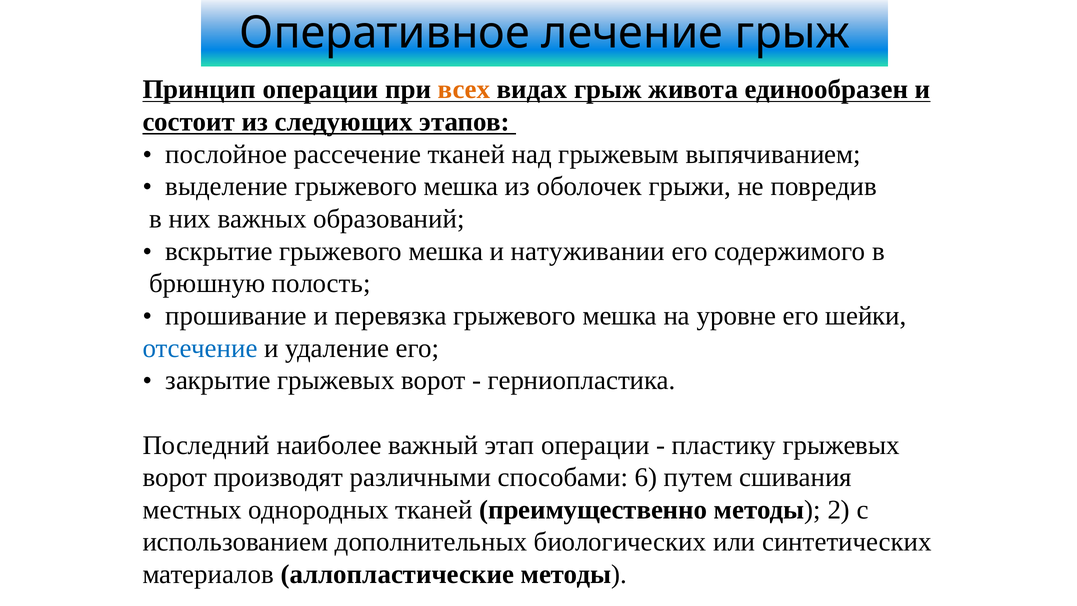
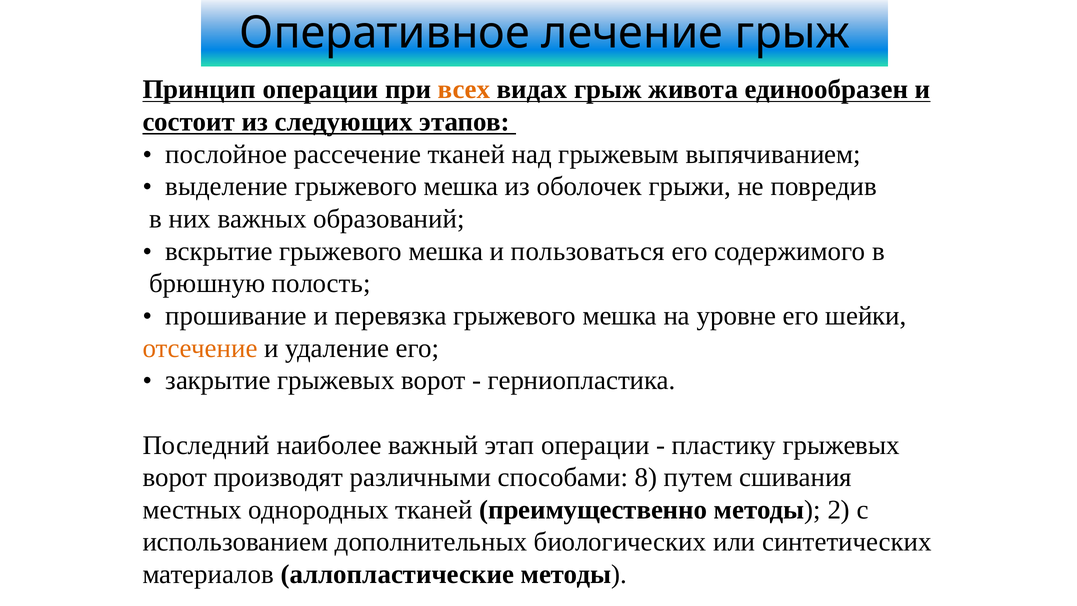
натуживании: натуживании -> пользоваться (588, 251)
отсечение colour: blue -> orange (200, 348)
6: 6 -> 8 (646, 477)
